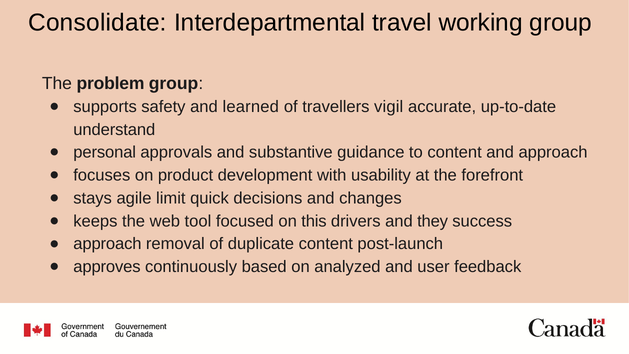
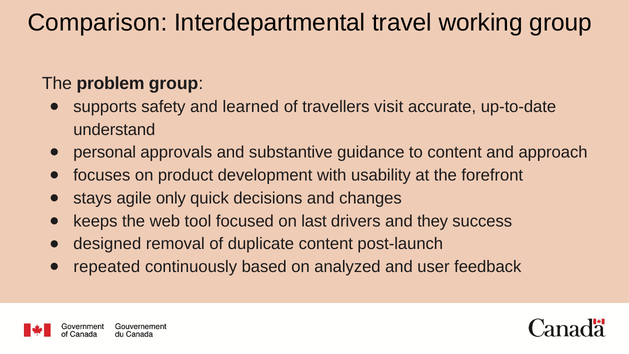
Consolidate: Consolidate -> Comparison (98, 23)
vigil: vigil -> visit (389, 107)
limit: limit -> only (171, 198)
this: this -> last (314, 221)
approach: approach -> designed (107, 244)
approves: approves -> repeated (107, 267)
